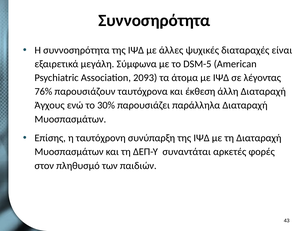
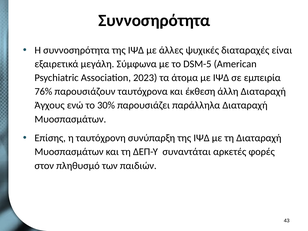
2093: 2093 -> 2023 (145, 78)
λέγοντας: λέγοντας -> εμπειρία (262, 78)
